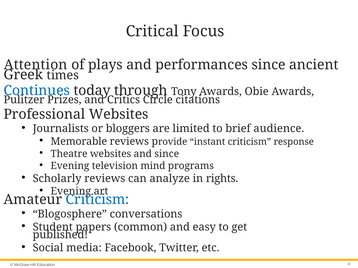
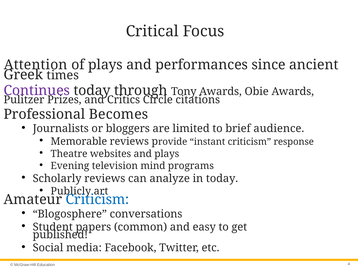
Continues colour: blue -> purple (37, 91)
Professional Websites: Websites -> Becomes (119, 114)
and since: since -> plays (167, 154)
in rights: rights -> today (222, 179)
Evening: Evening -> Publicly (71, 192)
